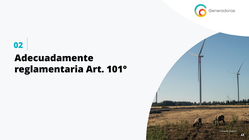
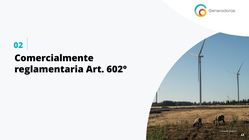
Adecuadamente: Adecuadamente -> Comercialmente (54, 58)
101°: 101° -> 602° (117, 69)
